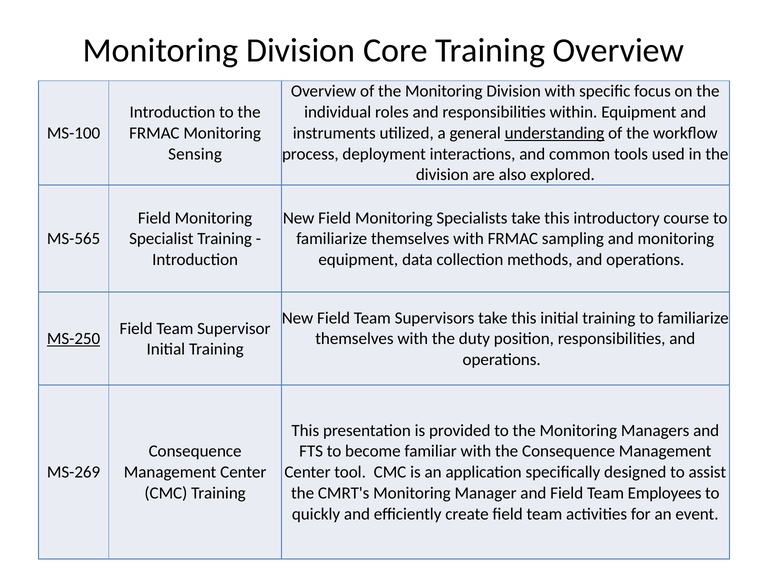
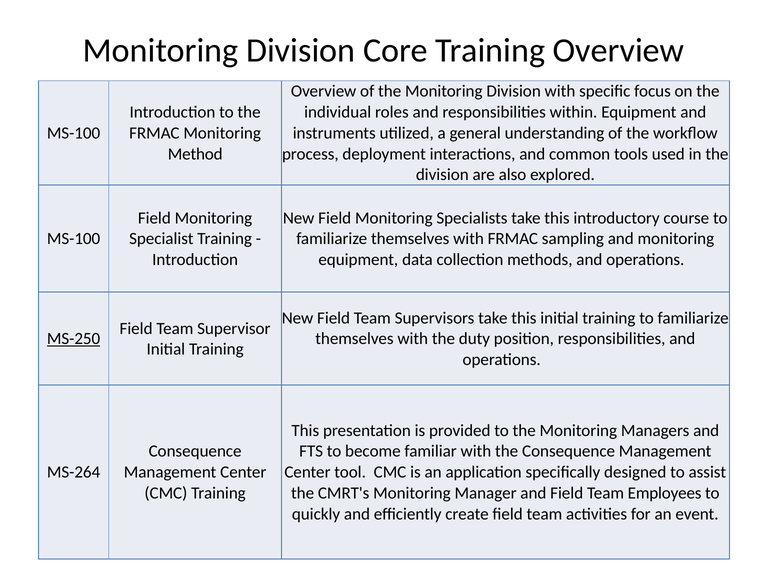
understanding underline: present -> none (554, 133)
Sensing: Sensing -> Method (195, 154)
MS-565: MS-565 -> MS-100 (74, 239)
MS-269: MS-269 -> MS-264 (74, 472)
